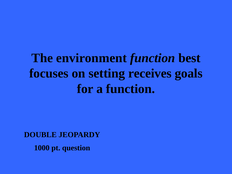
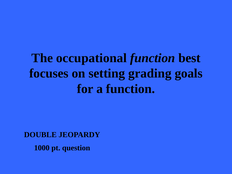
environment: environment -> occupational (91, 58)
receives: receives -> grading (150, 73)
